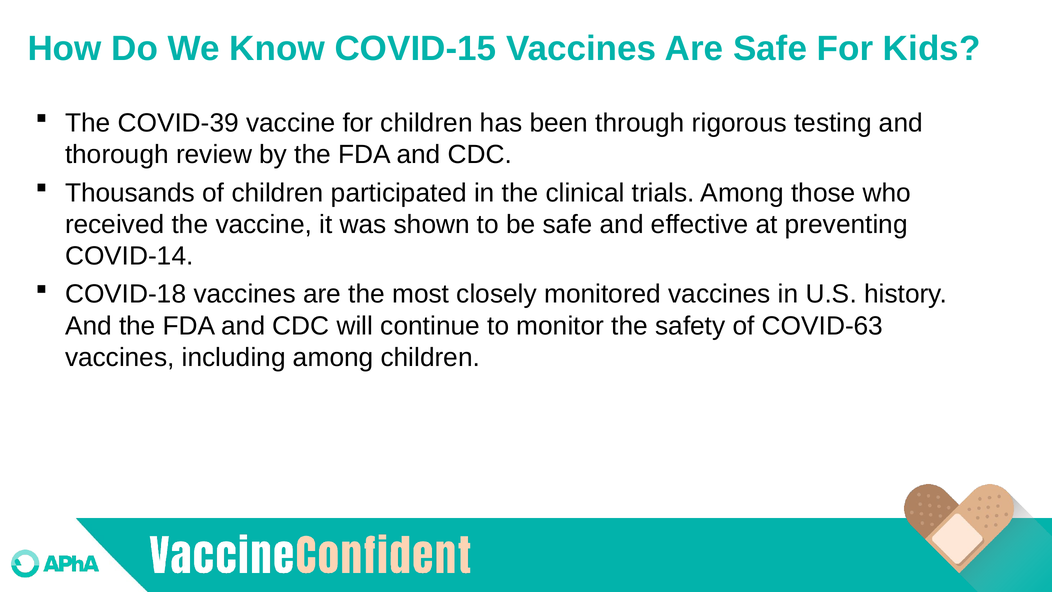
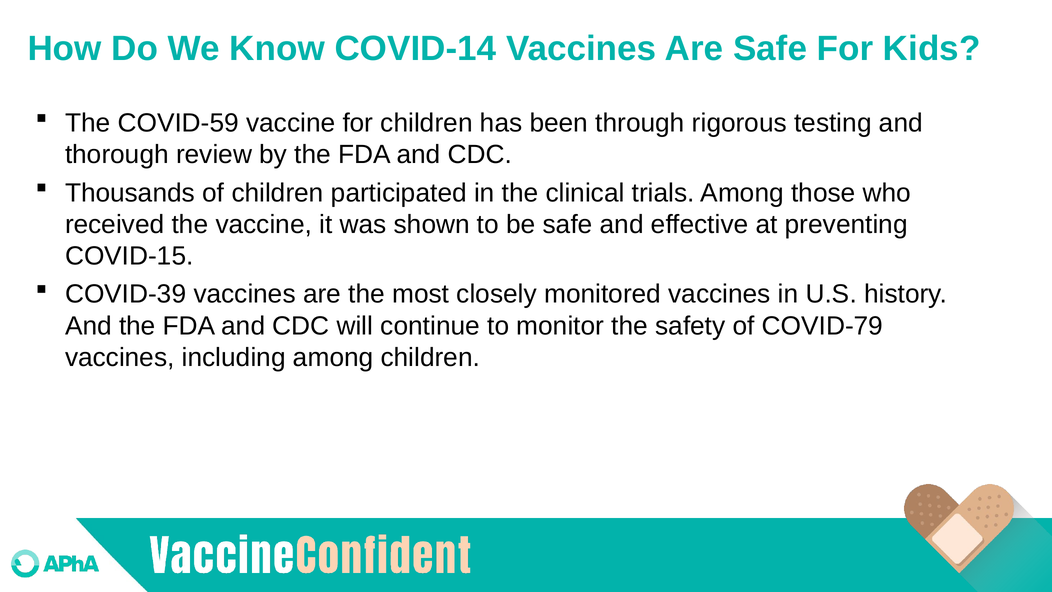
COVID-15: COVID-15 -> COVID-14 (416, 48)
COVID-39: COVID-39 -> COVID-59 (178, 123)
COVID-14: COVID-14 -> COVID-15 (129, 256)
COVID-18: COVID-18 -> COVID-39 (126, 294)
COVID-63: COVID-63 -> COVID-79 (822, 326)
